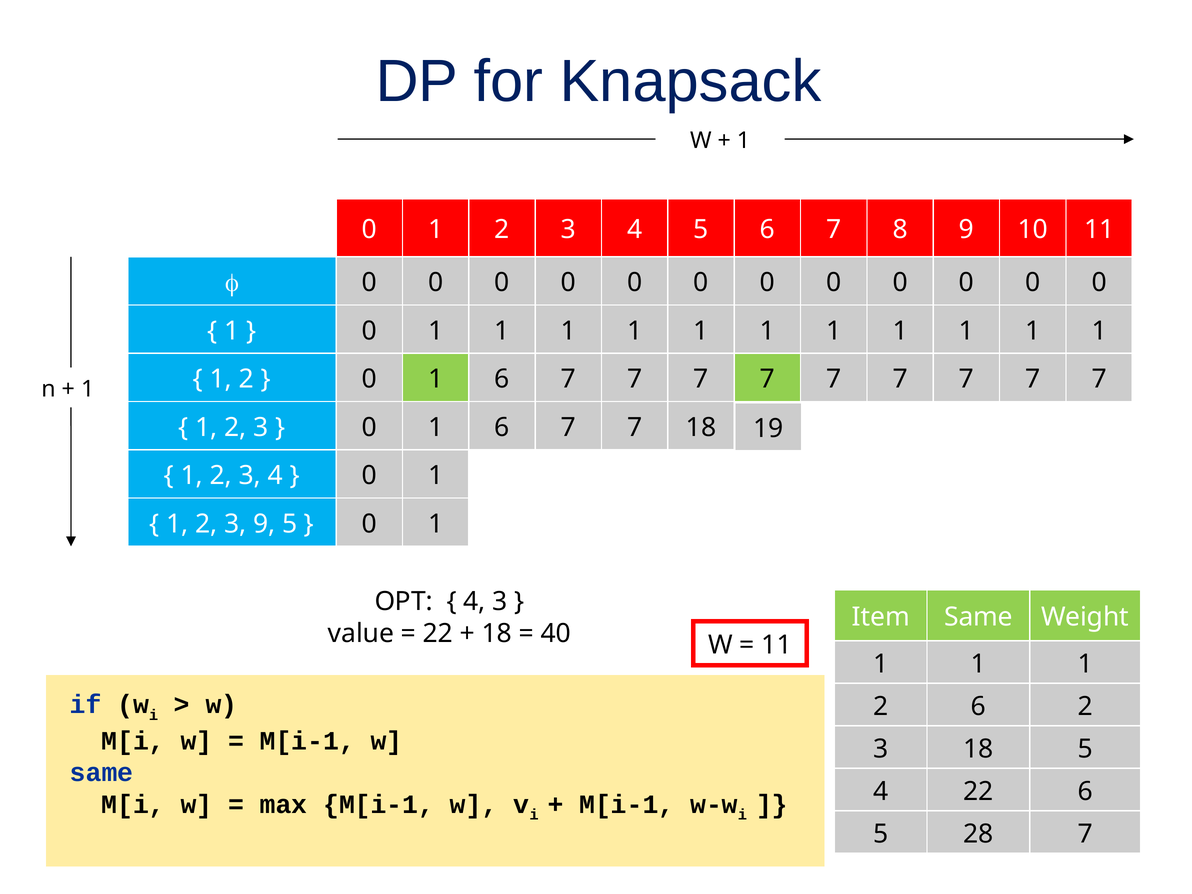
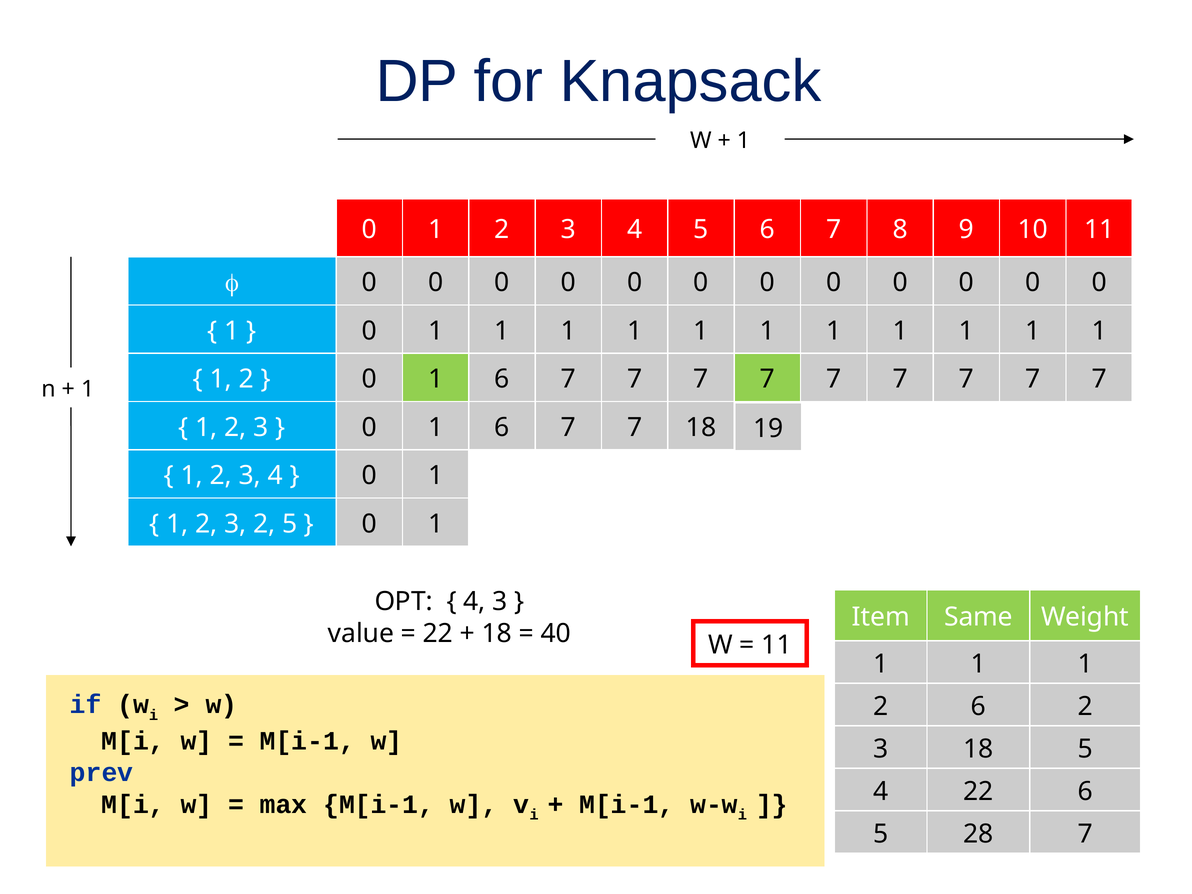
3 9: 9 -> 2 (264, 524)
same: same -> prev (102, 773)
